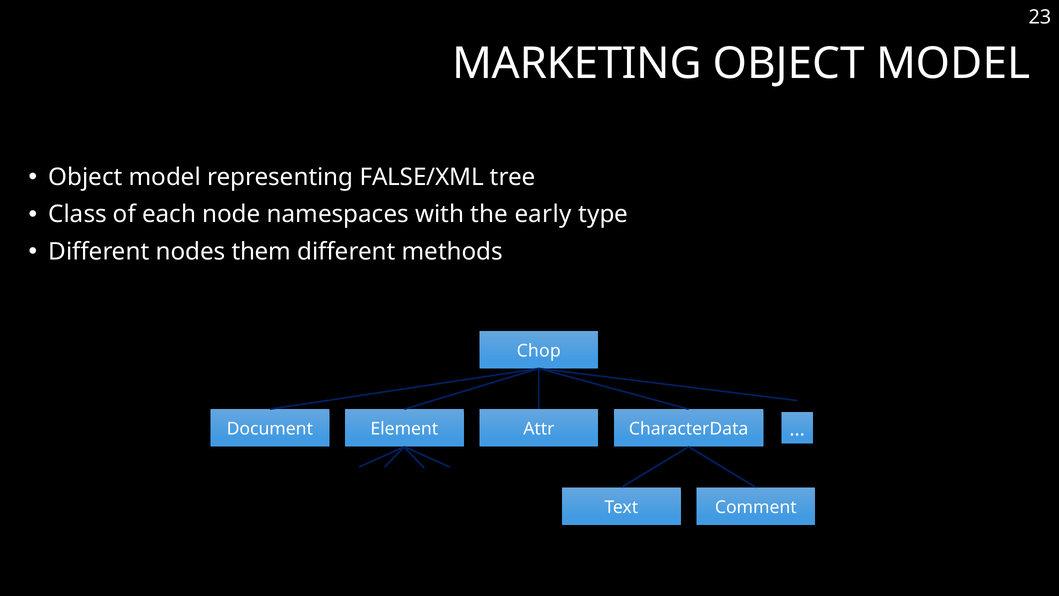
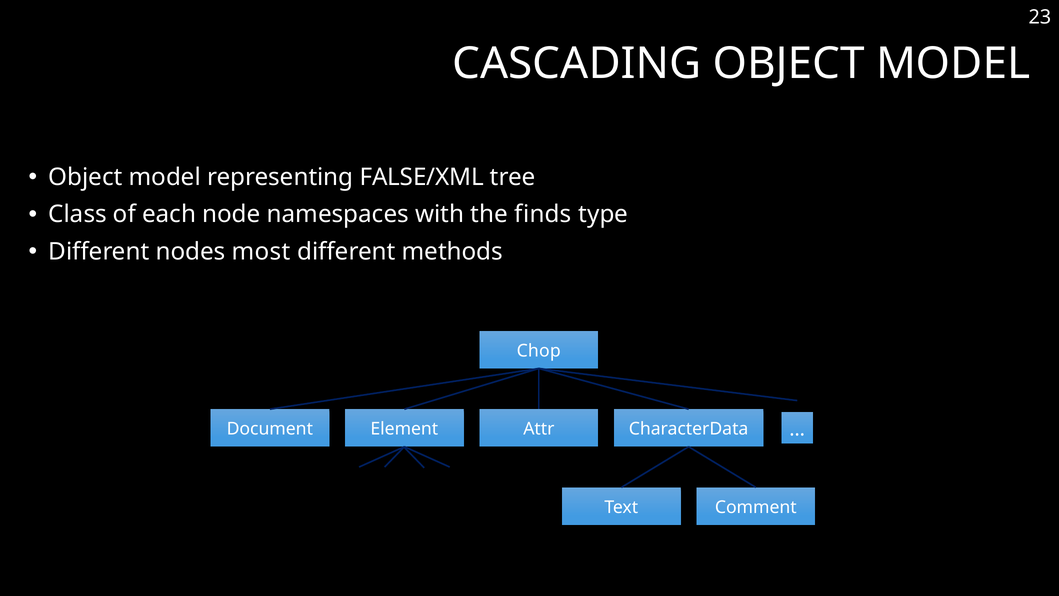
MARKETING: MARKETING -> CASCADING (577, 64)
early: early -> finds (543, 214)
them: them -> most (261, 252)
